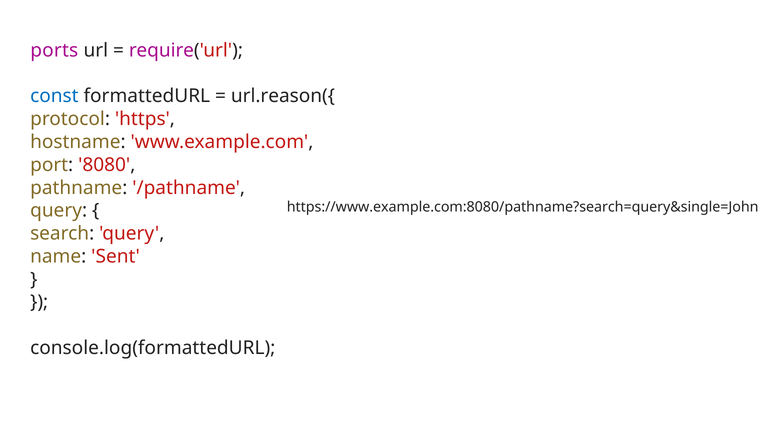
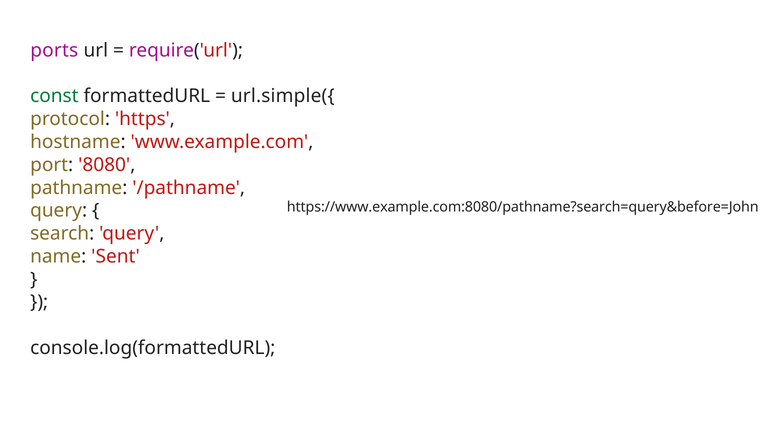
const colour: blue -> green (54, 96)
url.reason({: url.reason({ -> url.simple({ (283, 96)
https://www.example.com:8080/pathname?search=query&single=John: https://www.example.com:8080/pathname?search=query&single=John -> https://www.example.com:8080/pathname?search=query&before=John (523, 207)
